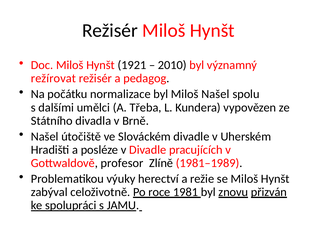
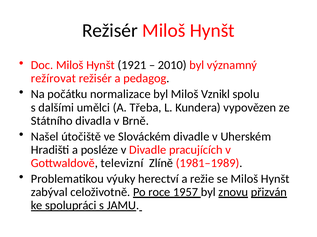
Miloš Našel: Našel -> Vznikl (216, 94)
profesor: profesor -> televizní (122, 164)
1981: 1981 -> 1957 (186, 193)
